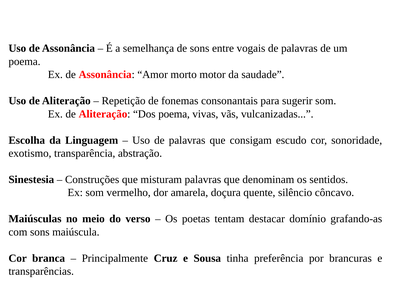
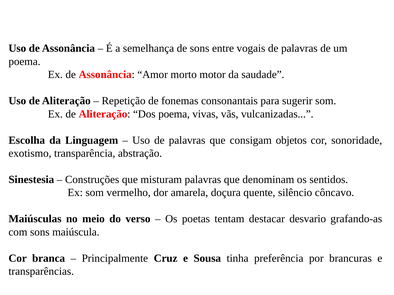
escudo: escudo -> objetos (291, 140)
domínio: domínio -> desvario (308, 219)
